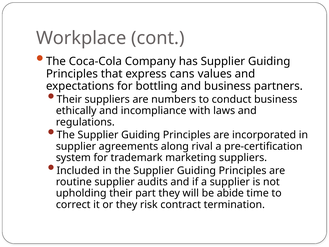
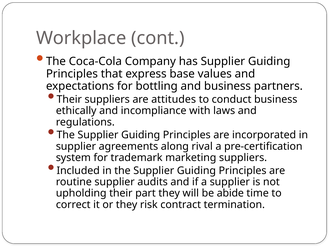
cans: cans -> base (182, 74)
numbers: numbers -> attitudes (174, 99)
